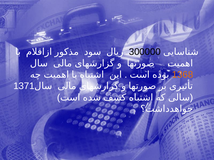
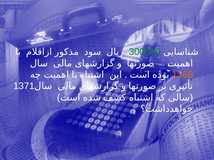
300000 colour: black -> green (145, 52)
